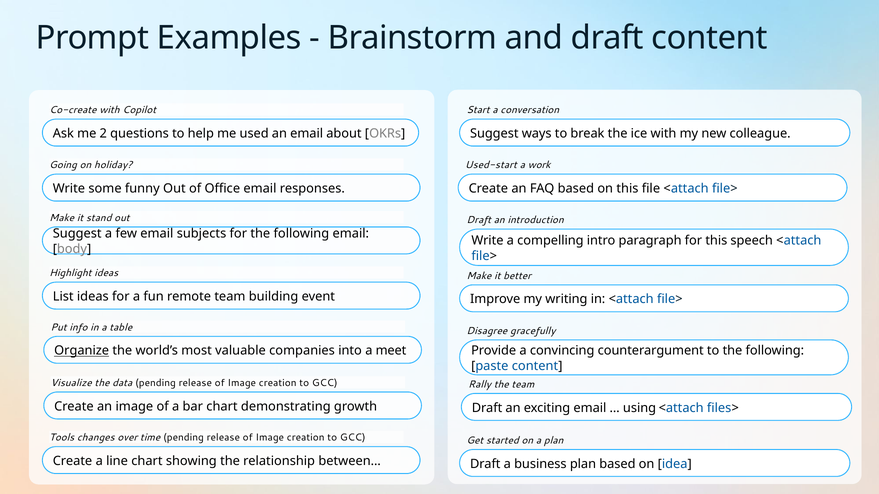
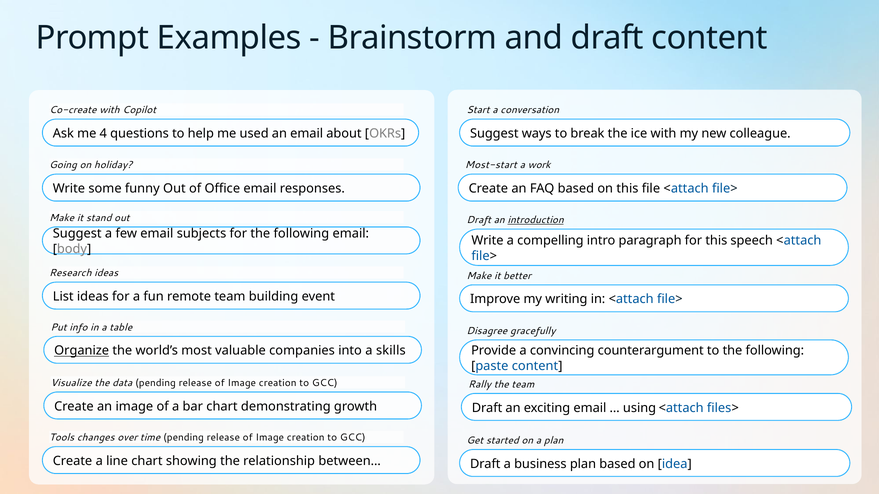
2: 2 -> 4 (103, 134)
Used-start: Used-start -> Most-start (491, 165)
introduction underline: none -> present (536, 220)
Highlight: Highlight -> Research (70, 273)
meet: meet -> skills (391, 351)
